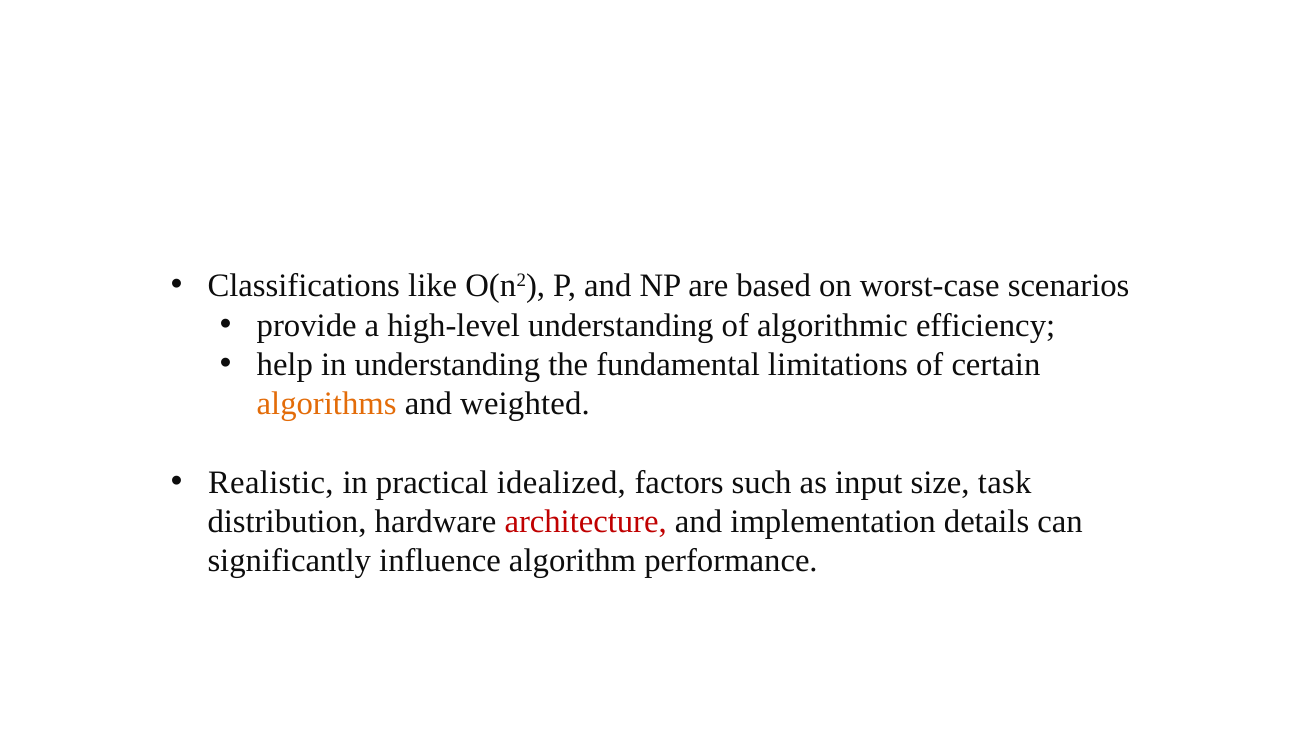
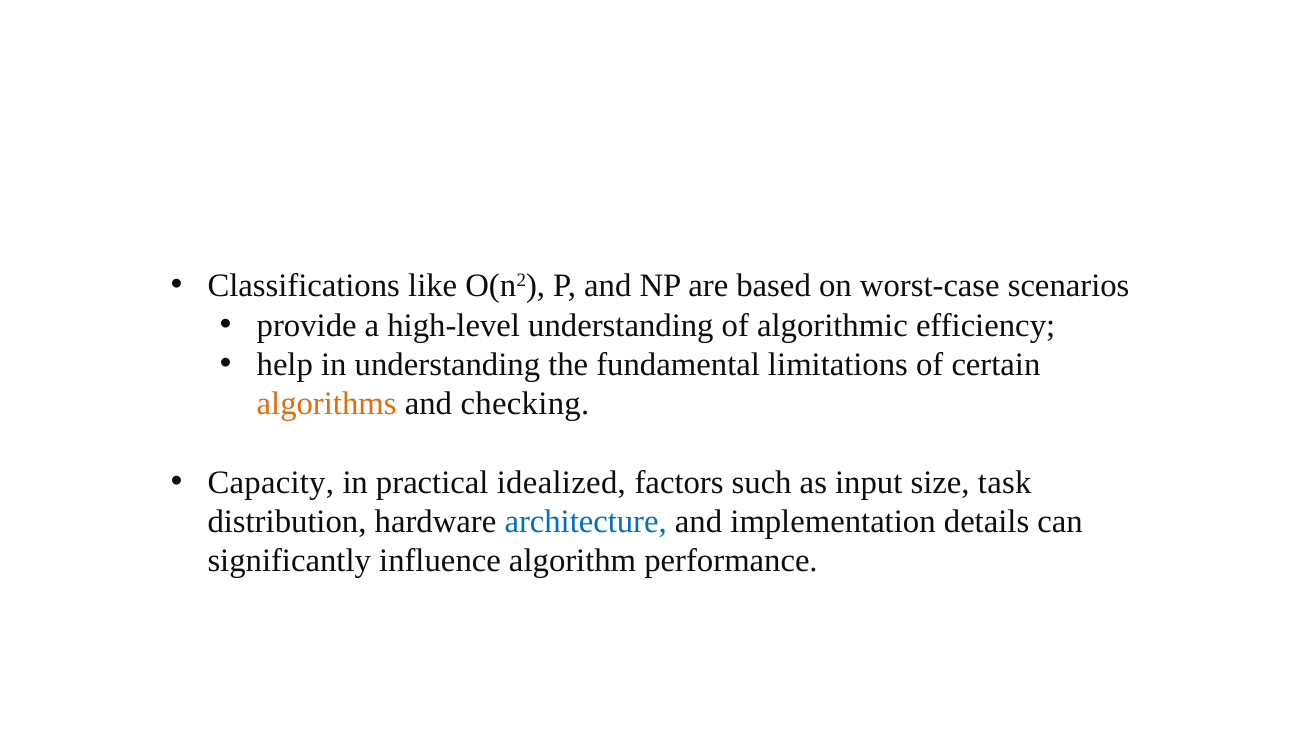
weighted: weighted -> checking (525, 404)
Realistic: Realistic -> Capacity (271, 482)
architecture colour: red -> blue (586, 522)
